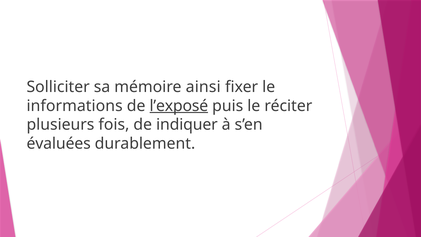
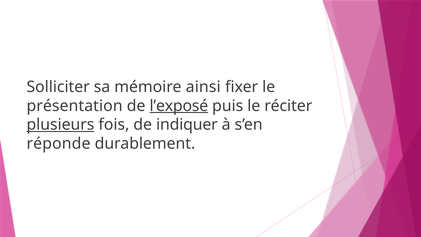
informations: informations -> présentation (75, 106)
plusieurs underline: none -> present (60, 125)
évaluées: évaluées -> réponde (59, 144)
